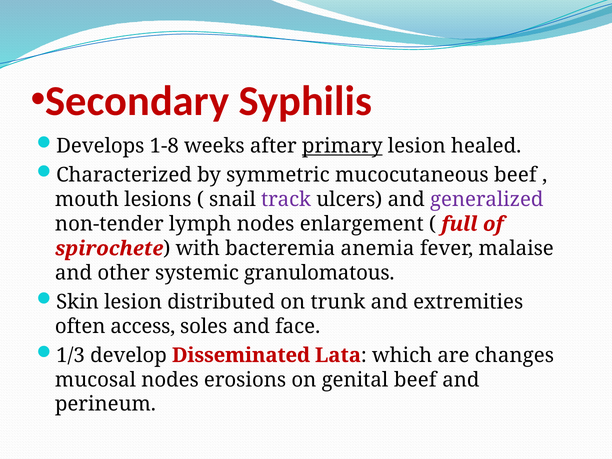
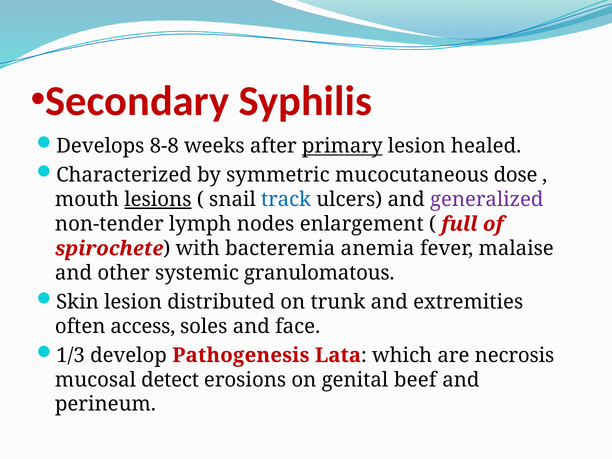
1-8: 1-8 -> 8-8 (164, 146)
mucocutaneous beef: beef -> dose (516, 175)
lesions underline: none -> present (158, 200)
track colour: purple -> blue (286, 200)
Disseminated: Disseminated -> Pathogenesis (241, 355)
changes: changes -> necrosis (514, 355)
mucosal nodes: nodes -> detect (170, 380)
